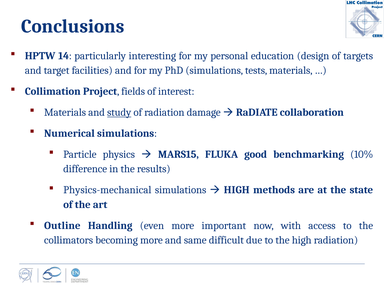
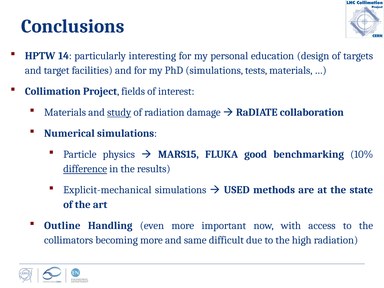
difference underline: none -> present (85, 169)
Physics-mechanical: Physics-mechanical -> Explicit-mechanical (107, 190)
HIGH: HIGH -> USED (237, 190)
